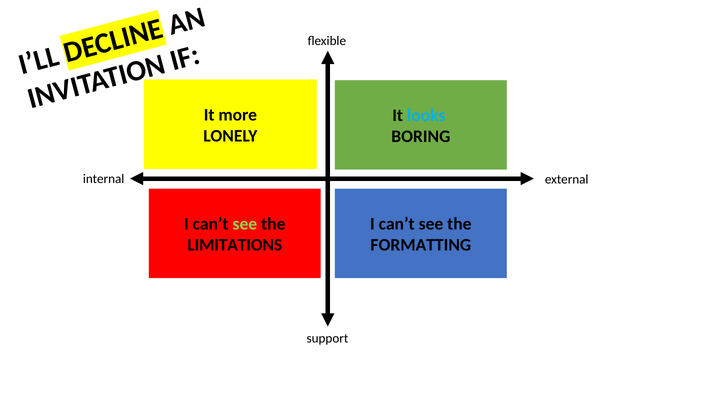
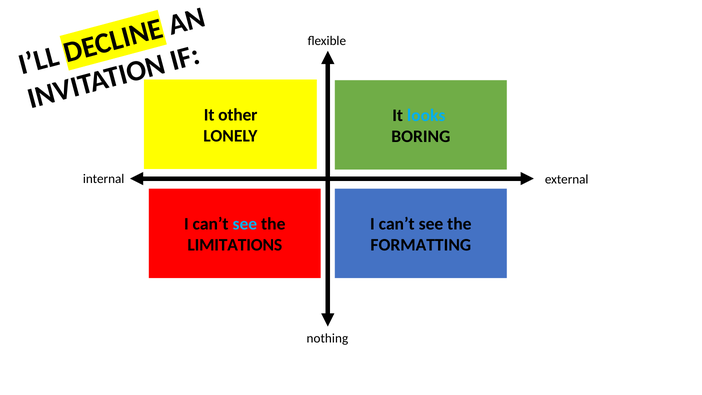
more: more -> other (238, 115)
see colour: light green -> light blue (245, 224)
support: support -> nothing (327, 338)
